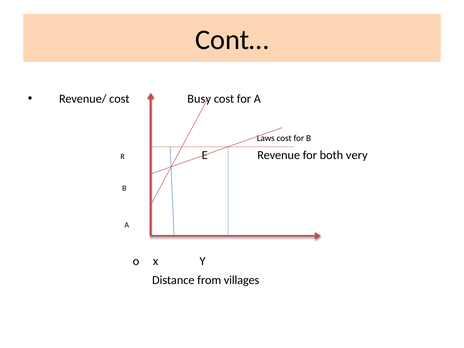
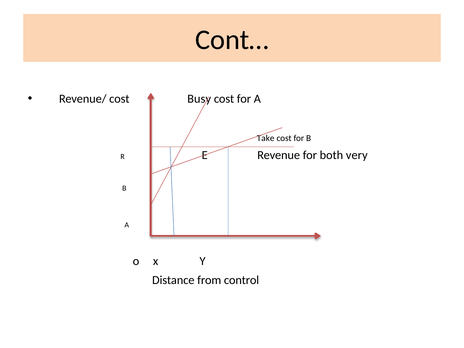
Laws: Laws -> Take (266, 138)
villages: villages -> control (242, 280)
